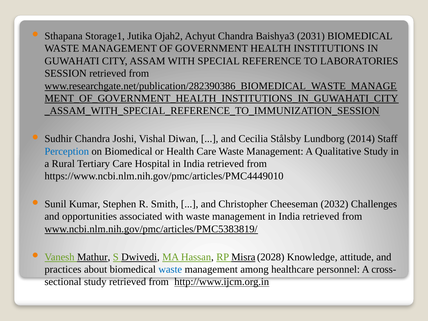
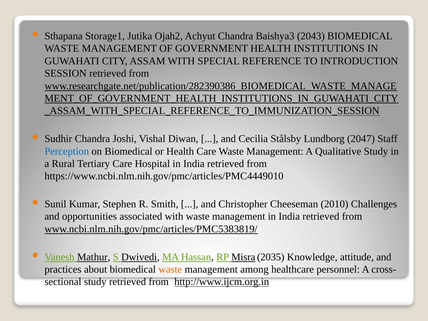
2031: 2031 -> 2043 (311, 36)
LABORATORIES: LABORATORIES -> INTRODUCTION (359, 61)
2014: 2014 -> 2047 (361, 139)
2032: 2032 -> 2010 (334, 204)
2028: 2028 -> 2035 (271, 257)
waste colour: blue -> orange (170, 269)
